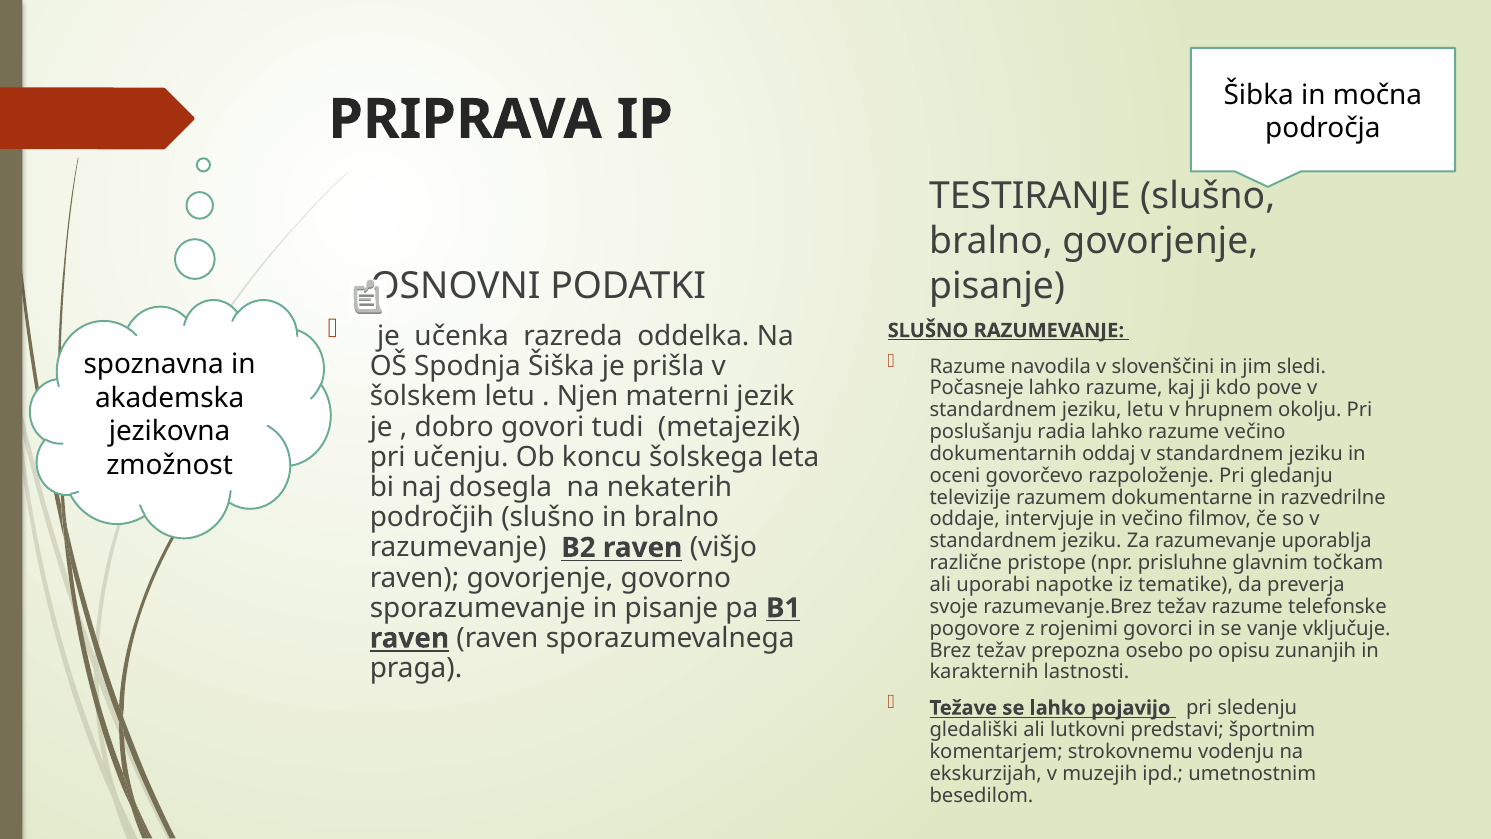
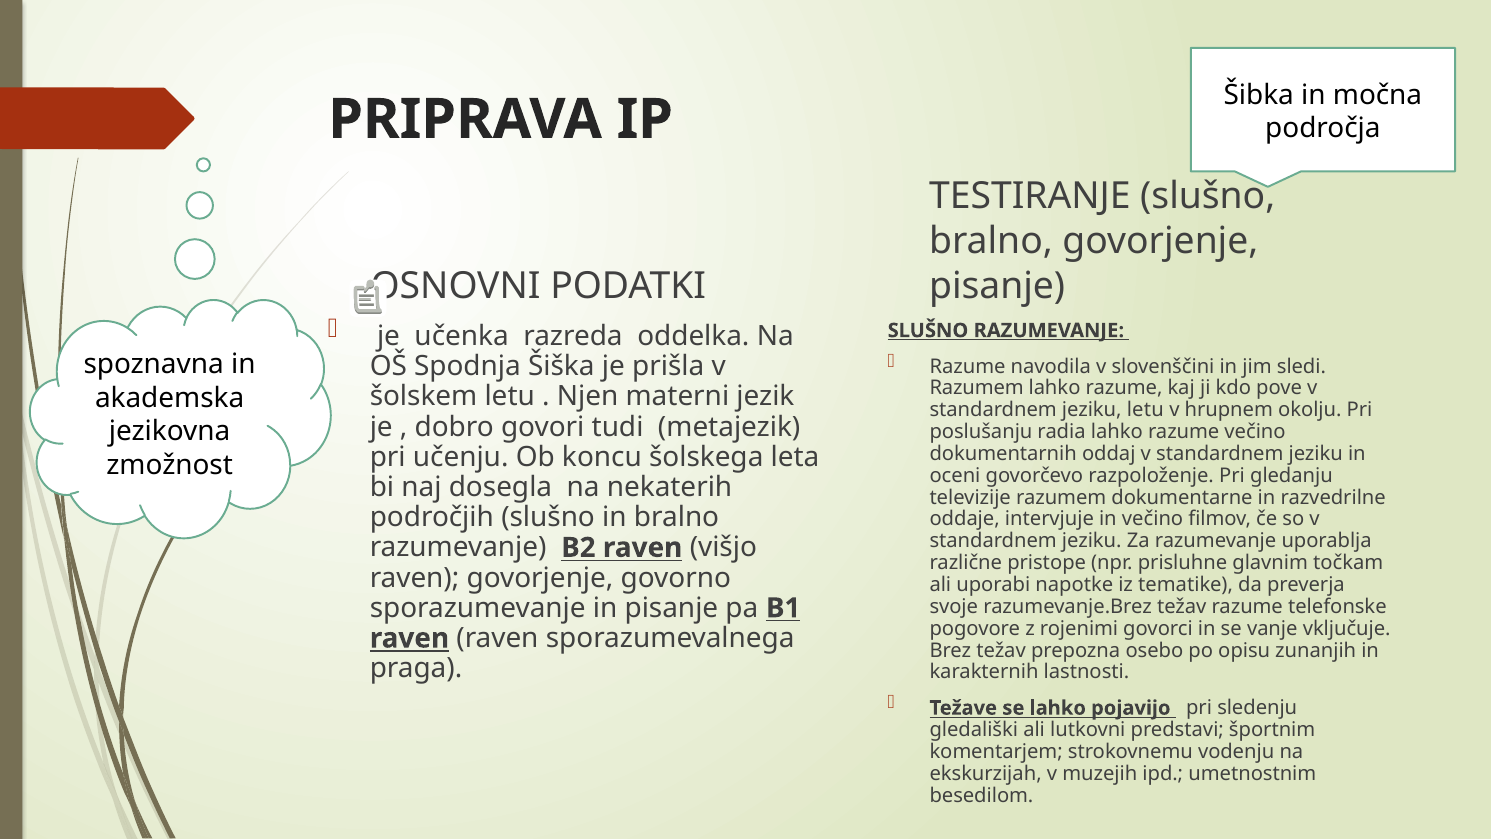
Počasneje: Počasneje -> Razumem (977, 388)
